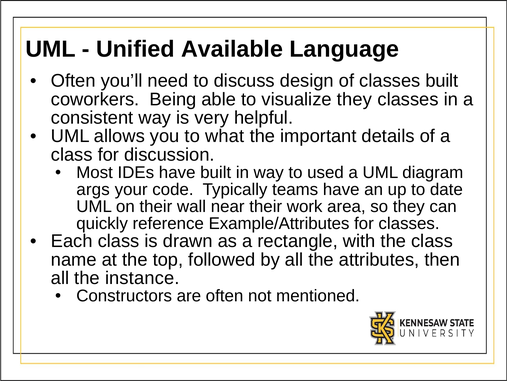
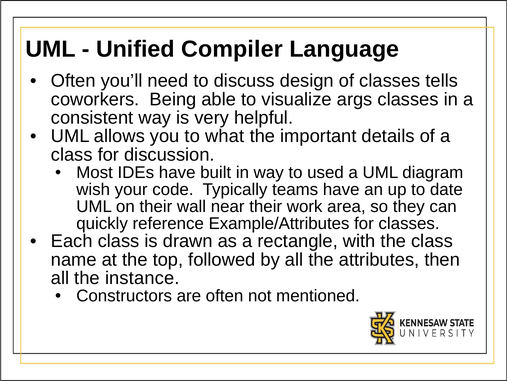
Available: Available -> Compiler (232, 49)
classes built: built -> tells (442, 81)
visualize they: they -> args (355, 99)
args: args -> wish (93, 189)
